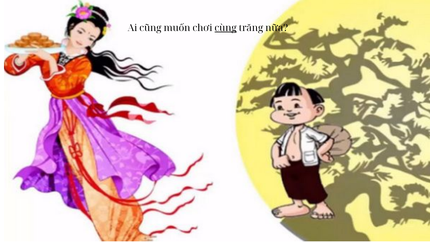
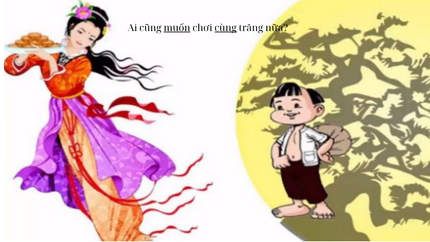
muốn underline: none -> present (177, 28)
